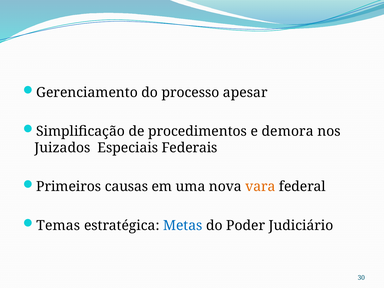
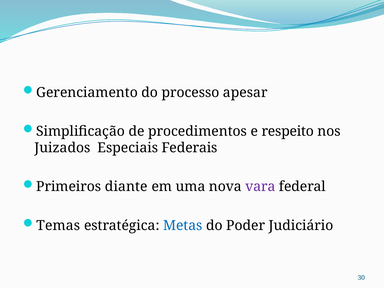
demora: demora -> respeito (288, 131)
causas: causas -> diante (126, 187)
vara colour: orange -> purple (260, 187)
